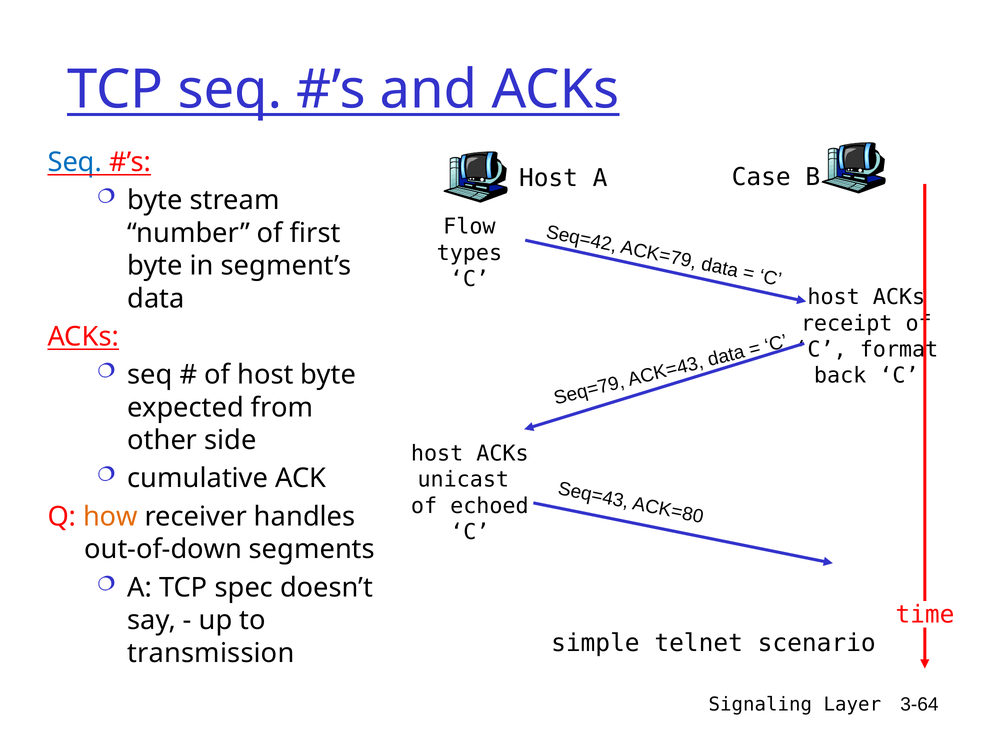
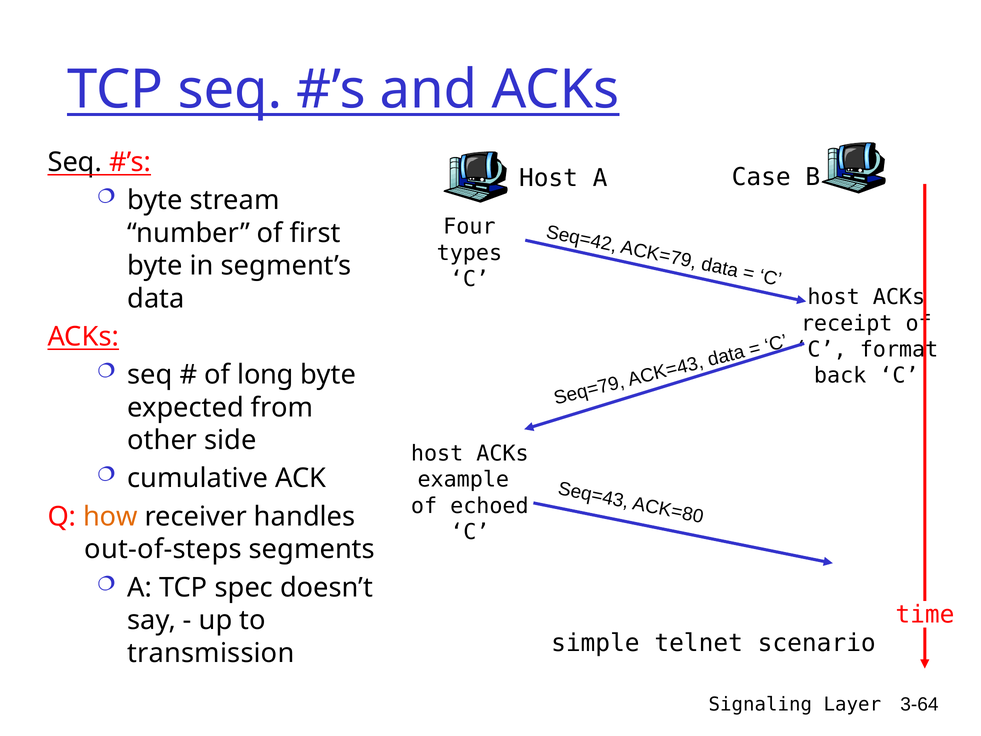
Seq colour: blue -> black (75, 162)
Flow: Flow -> Four (469, 227)
of host: host -> long (265, 375)
unicast: unicast -> example (463, 480)
out-of-down: out-of-down -> out-of-steps (163, 549)
